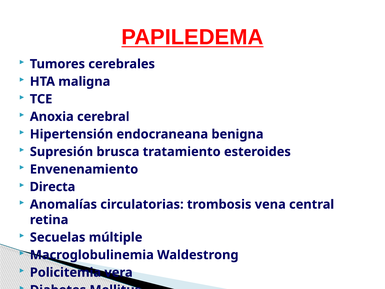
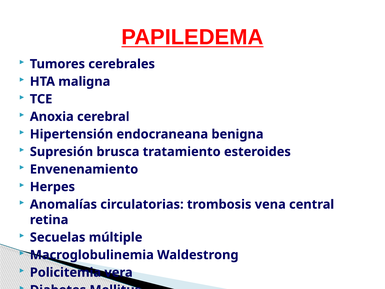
Directa: Directa -> Herpes (52, 187)
